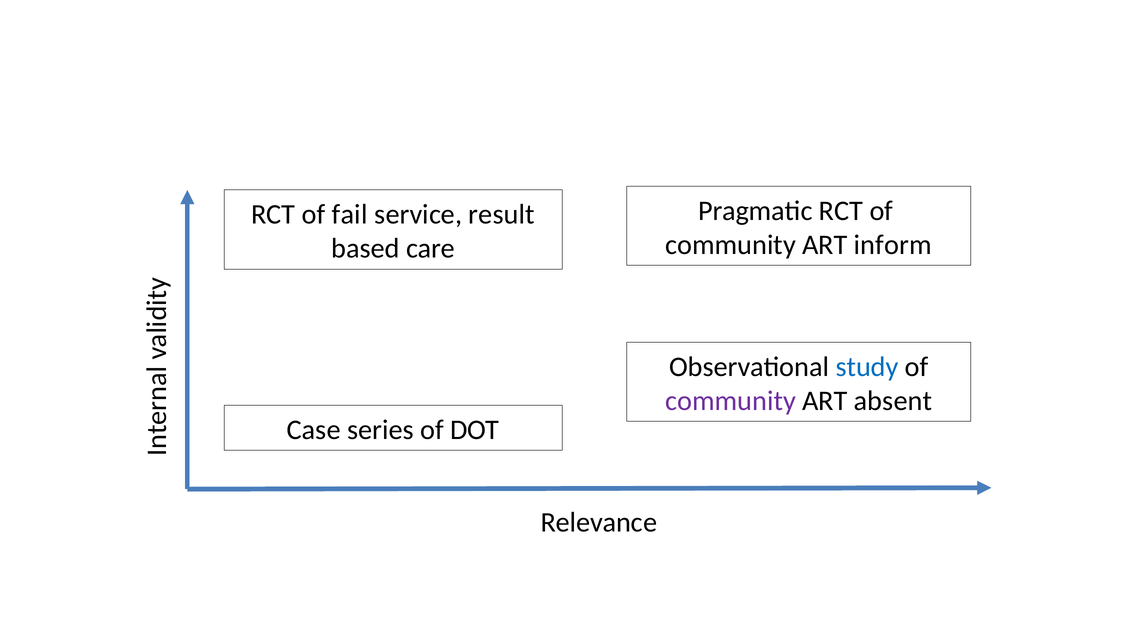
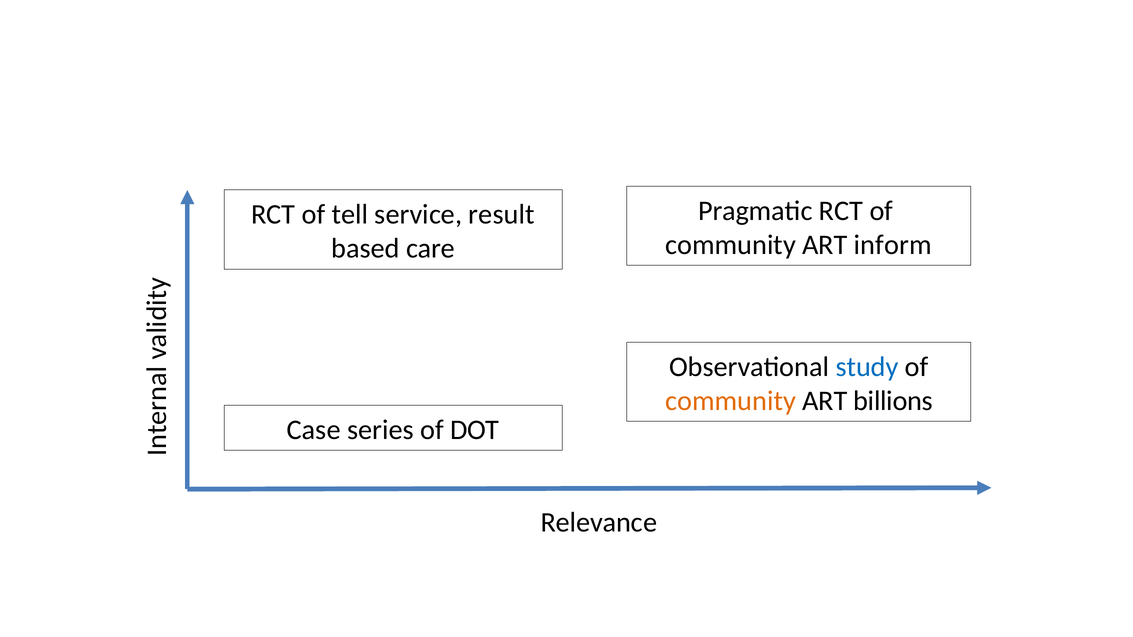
fail: fail -> tell (350, 215)
community colour: purple -> orange (731, 401)
absent: absent -> billions (893, 401)
